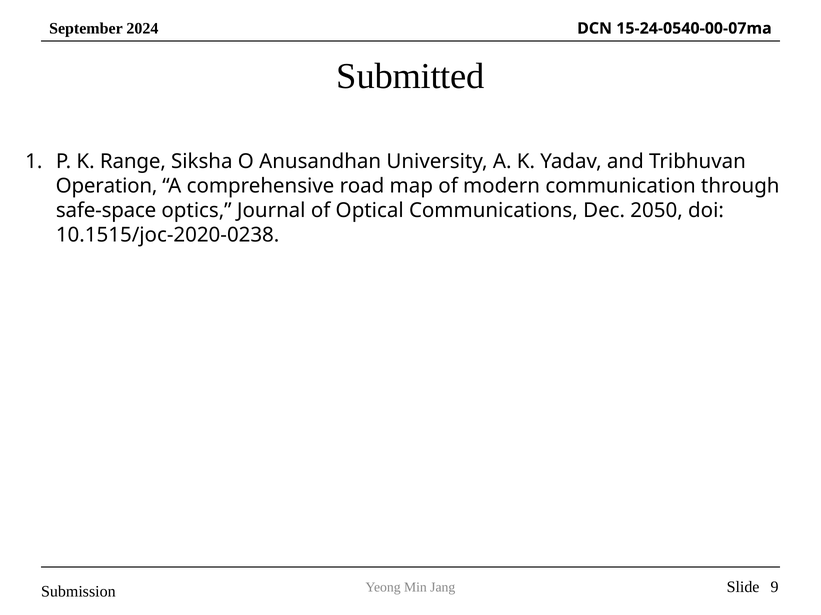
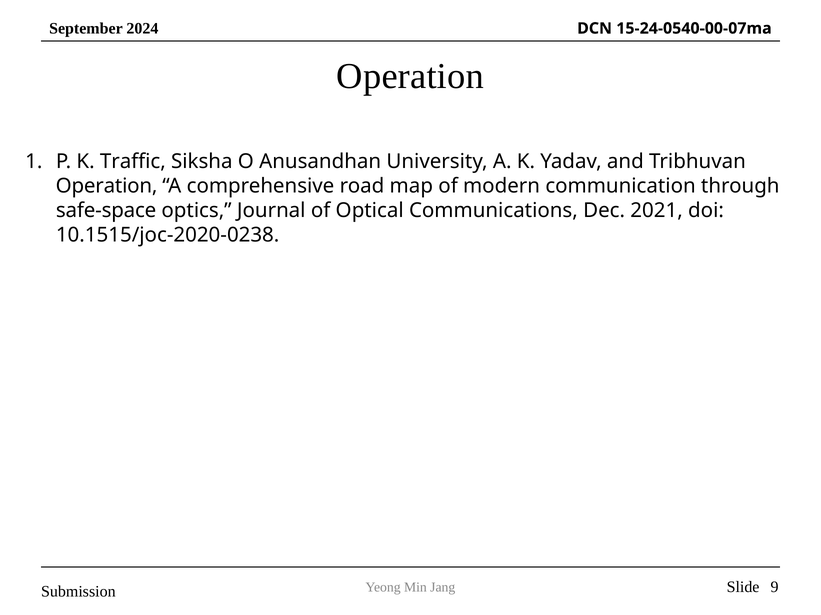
Submitted: Submitted -> Operation (410, 76)
Range: Range -> Traffic (133, 161)
2050: 2050 -> 2021 (657, 211)
